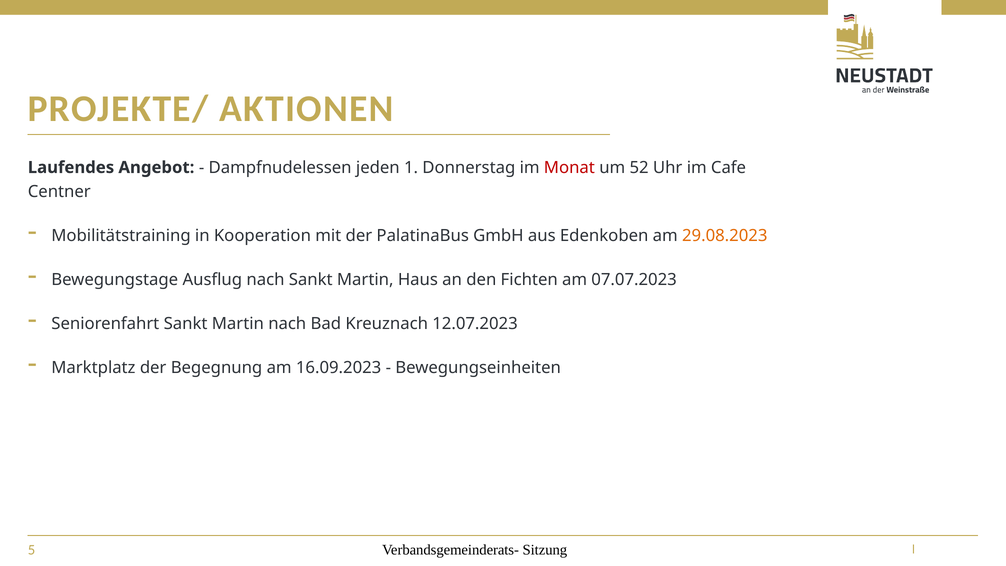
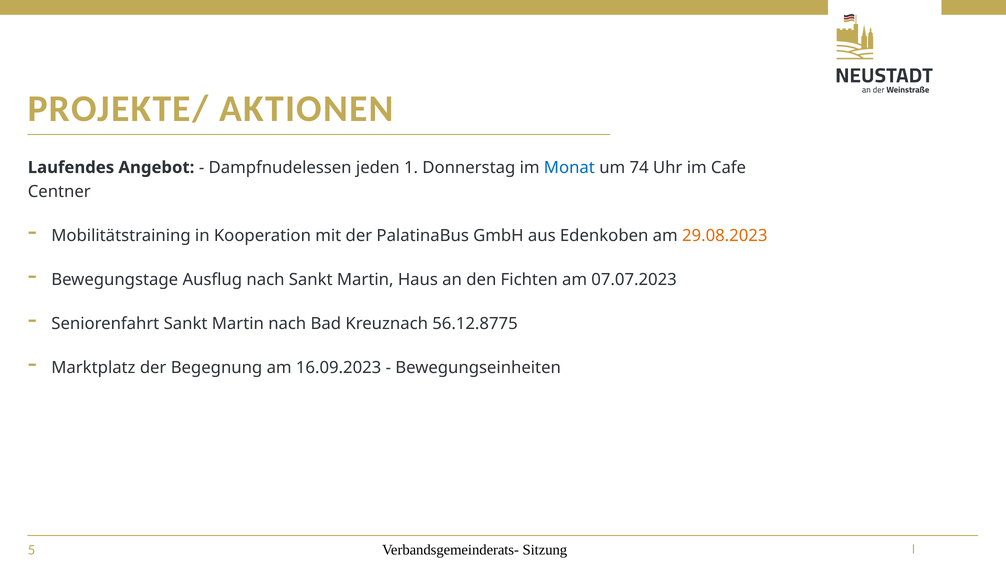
Monat colour: red -> blue (569, 167)
52: 52 -> 74 (639, 167)
12.07.2023: 12.07.2023 -> 56.12.8775 (475, 324)
